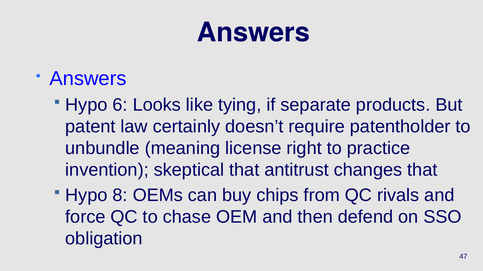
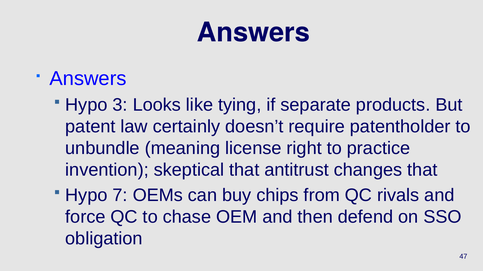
6: 6 -> 3 (120, 105)
8: 8 -> 7 (120, 196)
